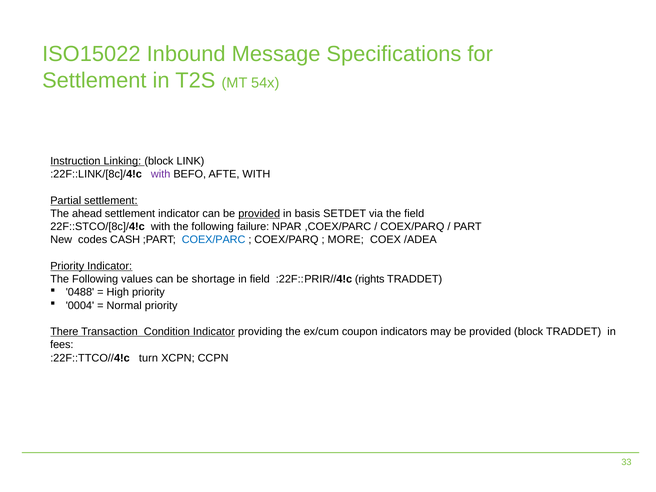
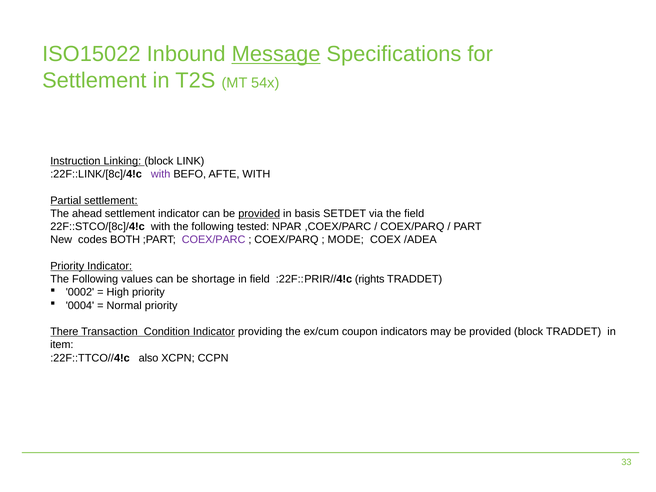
Message underline: none -> present (276, 54)
failure: failure -> tested (253, 227)
CASH: CASH -> BOTH (125, 240)
COEX/PARC colour: blue -> purple (214, 240)
MORE: MORE -> MODE (346, 240)
0488: 0488 -> 0002 (80, 292)
fees: fees -> item (62, 345)
turn: turn -> also (149, 358)
